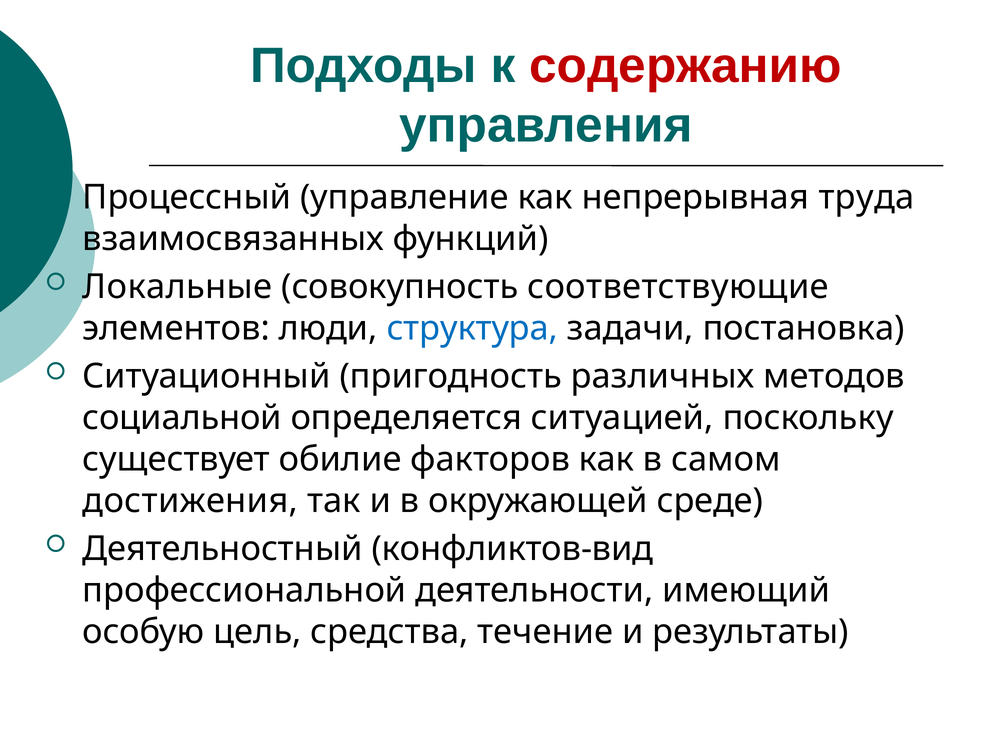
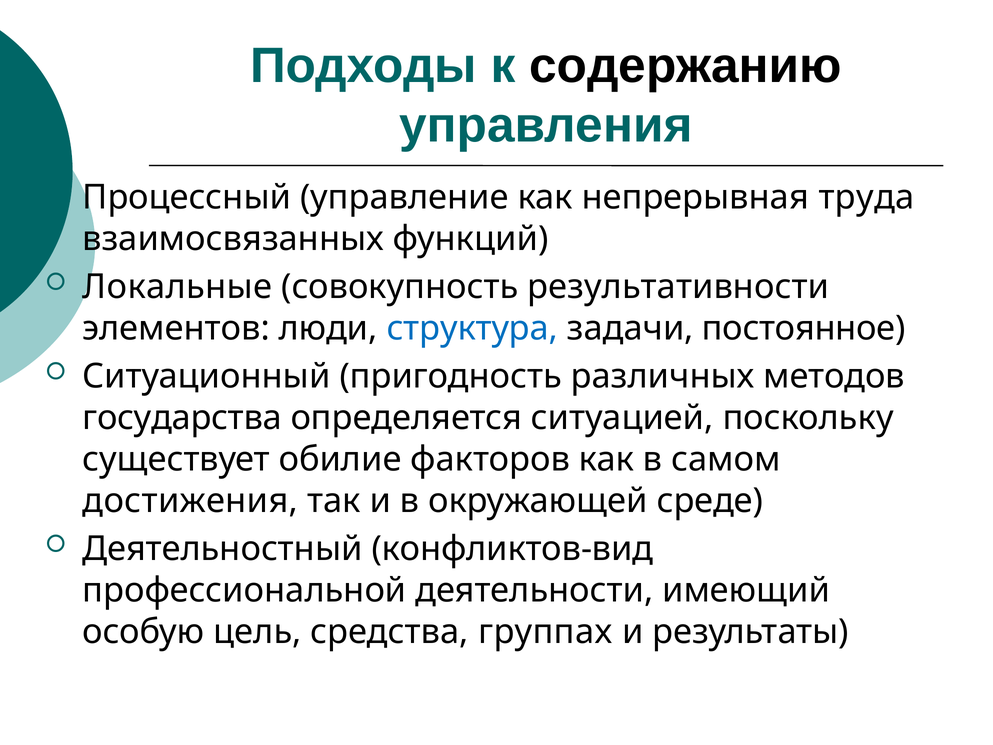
содержанию colour: red -> black (685, 66)
соответствующие: соответствующие -> результативности (678, 287)
постановка: постановка -> постоянное (804, 328)
социальной: социальной -> государства (182, 418)
течение: течение -> группах (545, 631)
